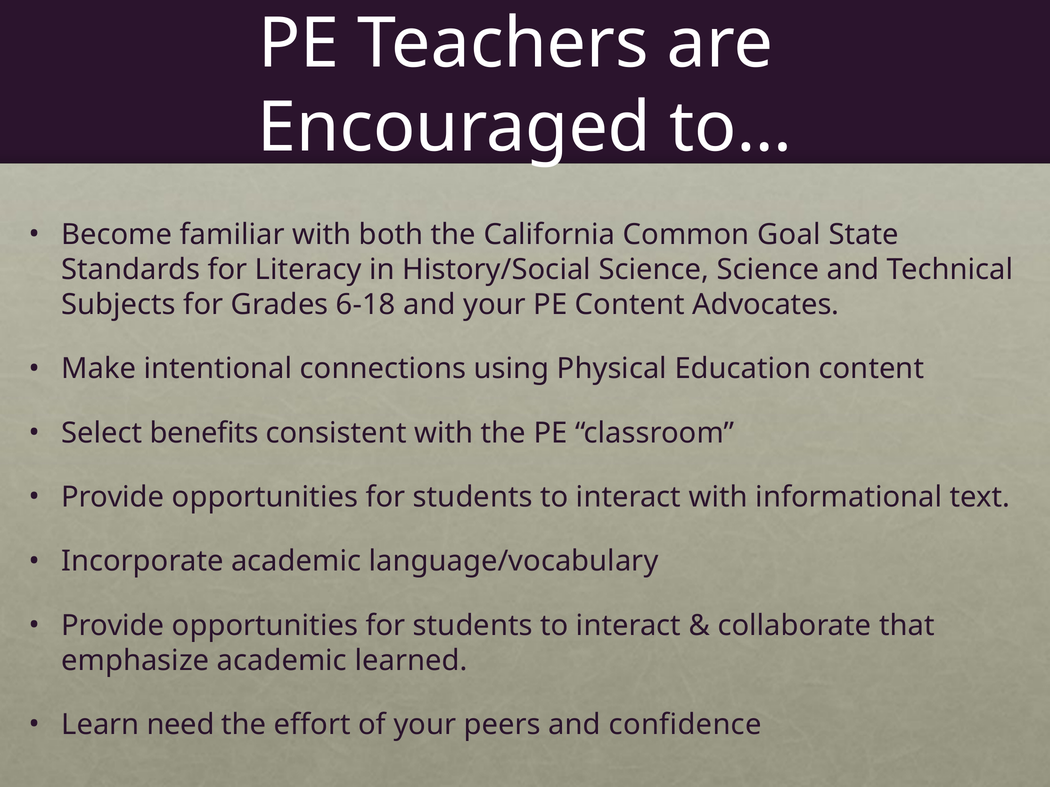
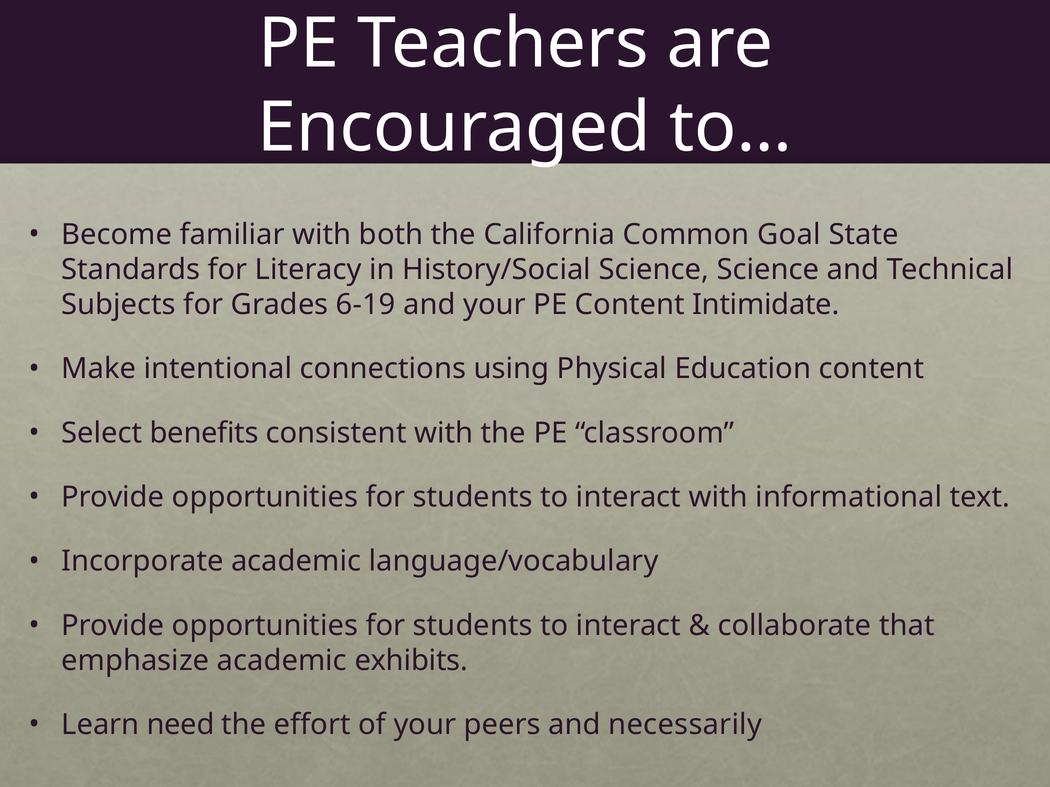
6-18: 6-18 -> 6-19 (366, 305)
Advocates: Advocates -> Intimidate (766, 305)
learned: learned -> exhibits (411, 661)
confidence: confidence -> necessarily (685, 725)
